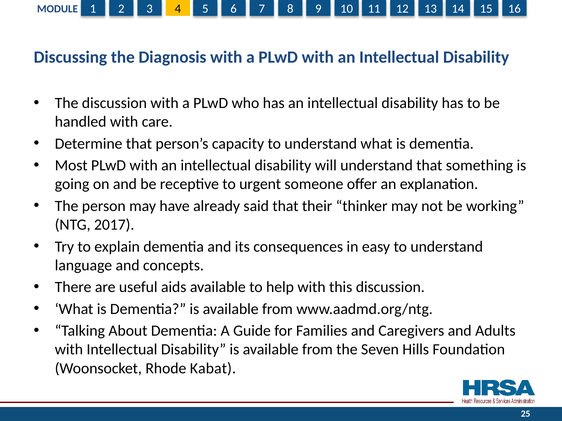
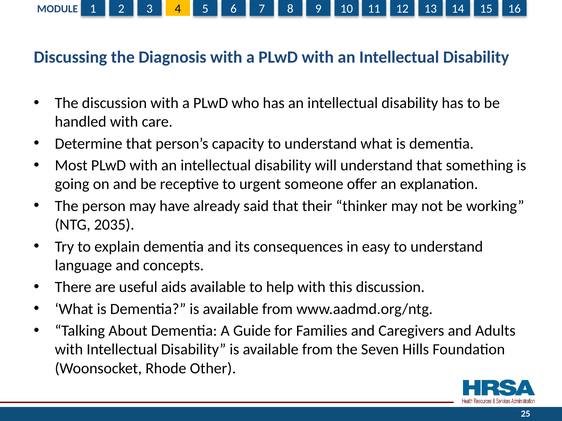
2017: 2017 -> 2035 (114, 225)
Kabat: Kabat -> Other (213, 369)
